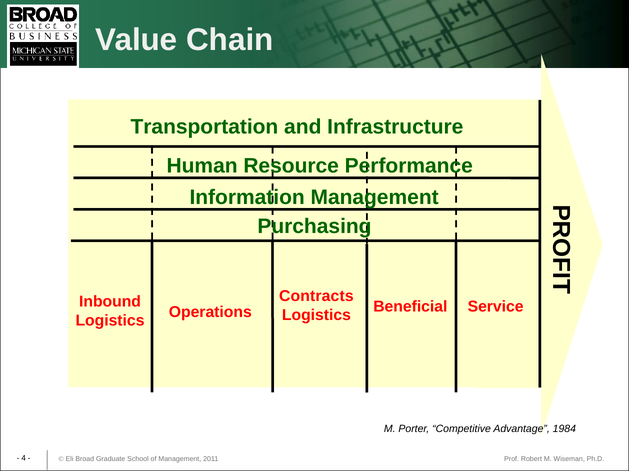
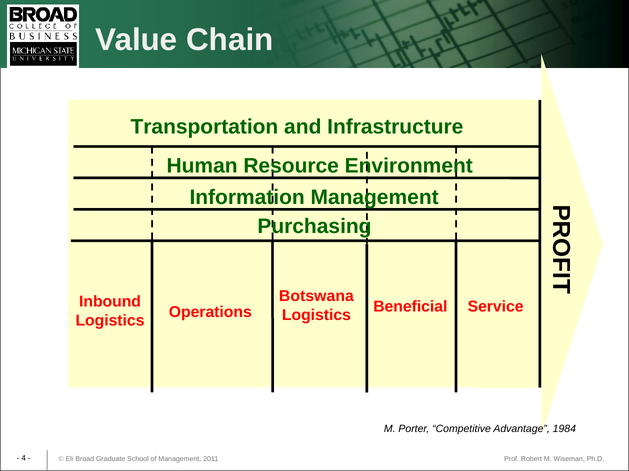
Performance: Performance -> Environment (409, 166)
Contracts: Contracts -> Botswana (316, 297)
